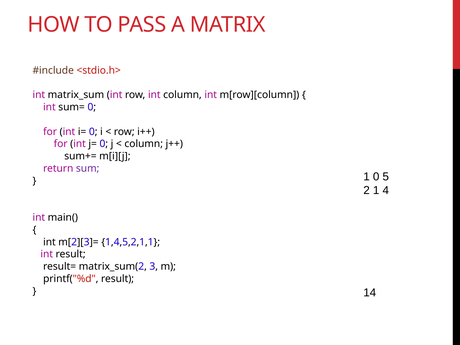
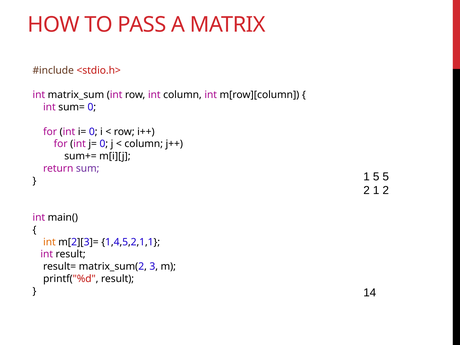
1 0: 0 -> 5 (376, 177)
1 4: 4 -> 2 (386, 191)
int colour: black -> orange (49, 242)
